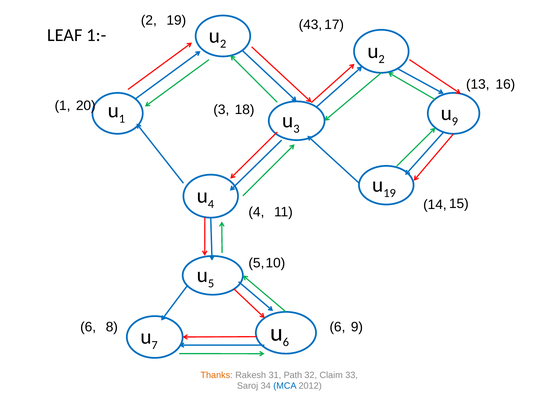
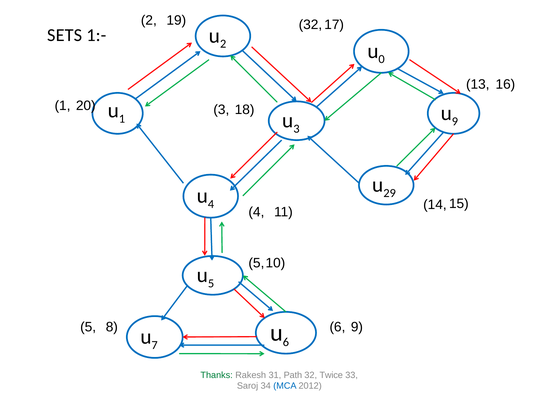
43: 43 -> 32 (310, 25)
LEAF: LEAF -> SETS (65, 35)
2: 2 -> 0 (382, 59)
19: 19 -> 29 (390, 193)
6: 6 -> 5 (88, 327)
Thanks colour: orange -> green (217, 376)
Claim: Claim -> Twice (331, 376)
